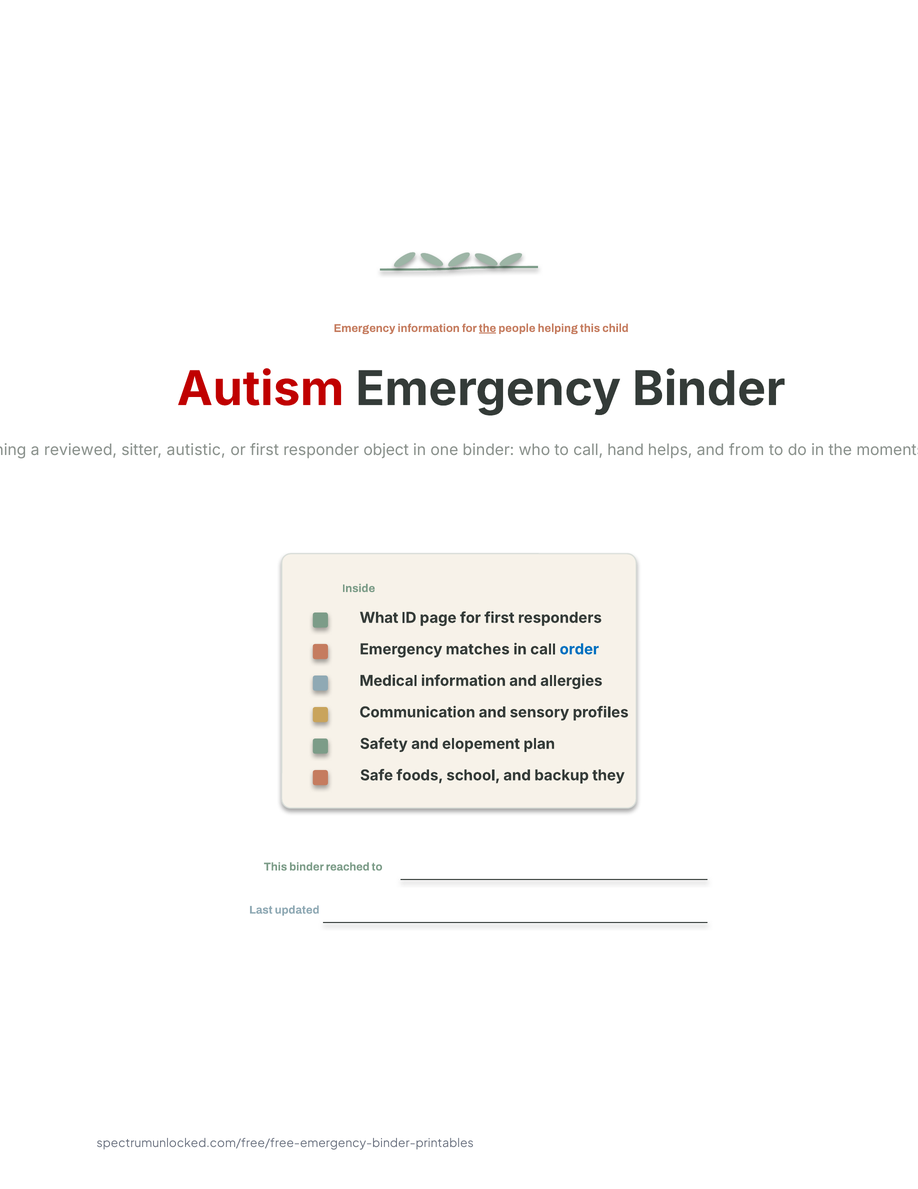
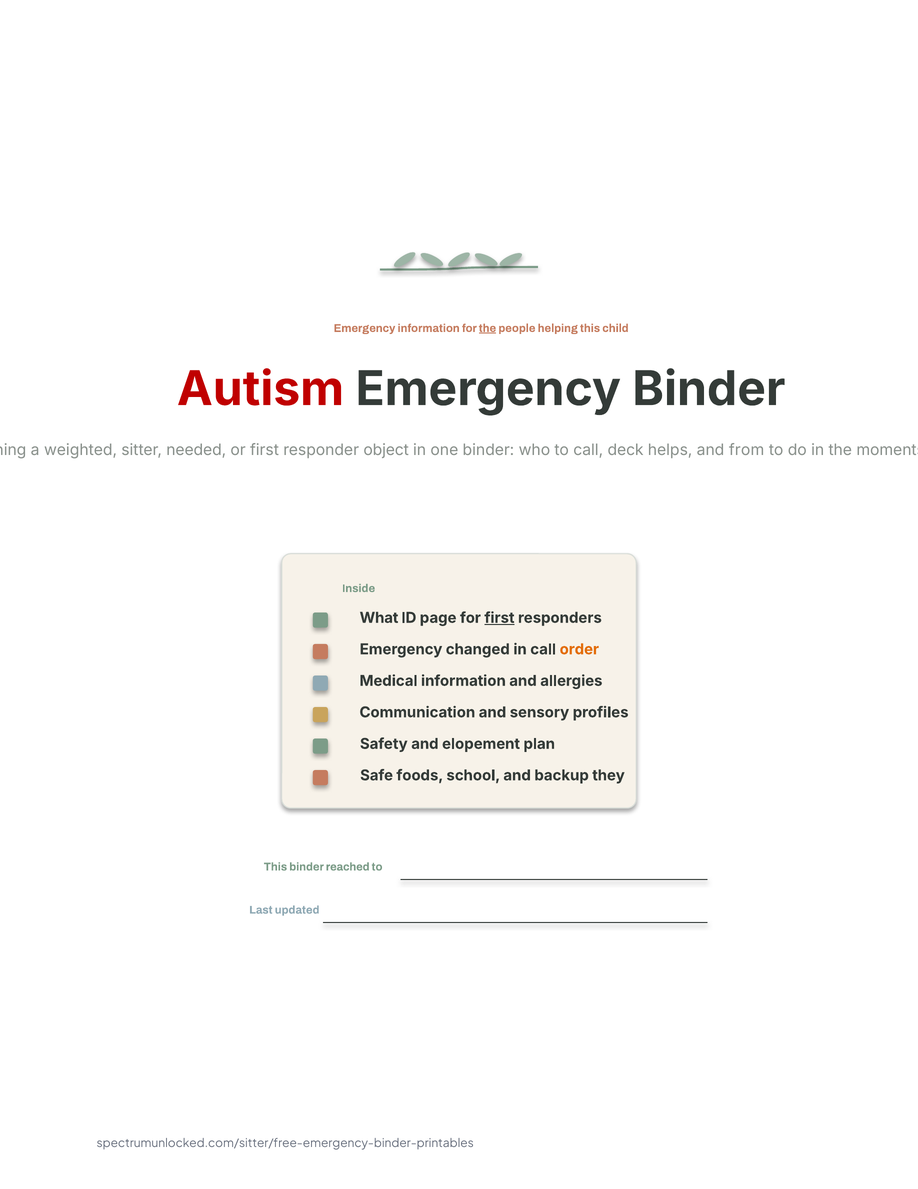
reviewed: reviewed -> weighted (81, 450)
autistic: autistic -> needed (196, 450)
hand: hand -> deck (626, 450)
first underline: none -> present (499, 617)
matches: matches -> changed (478, 649)
order colour: blue -> orange (579, 649)
spectrumunlocked.com/free/free-emergency-binder-printables: spectrumunlocked.com/free/free-emergency-binder-printables -> spectrumunlocked.com/sitter/free-emergency-binder-printables (285, 1142)
